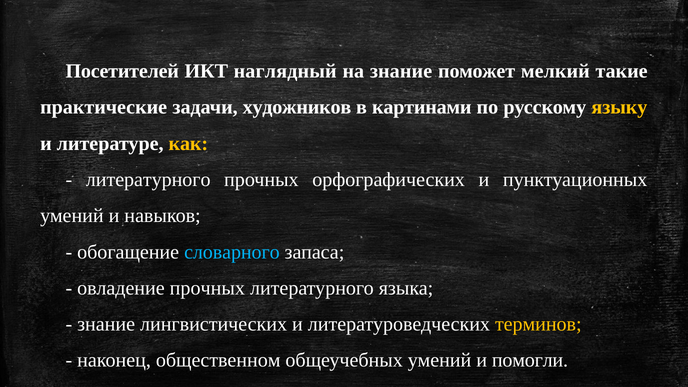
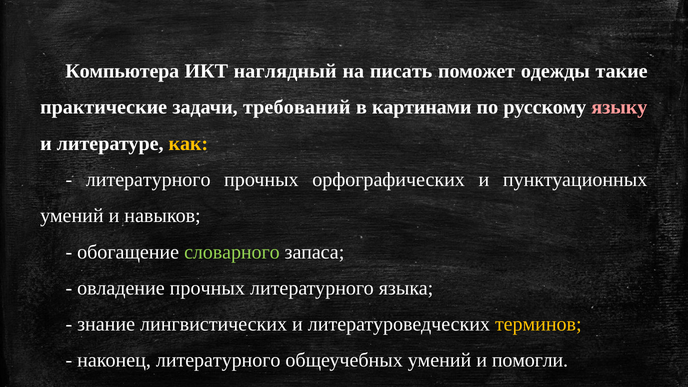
Посетителей: Посетителей -> Компьютера (122, 71)
на знание: знание -> писать (401, 71)
мелкий: мелкий -> одежды (555, 71)
художников: художников -> требований (297, 107)
языку colour: yellow -> pink (619, 107)
словарного colour: light blue -> light green (232, 252)
наконец общественном: общественном -> литературного (218, 360)
